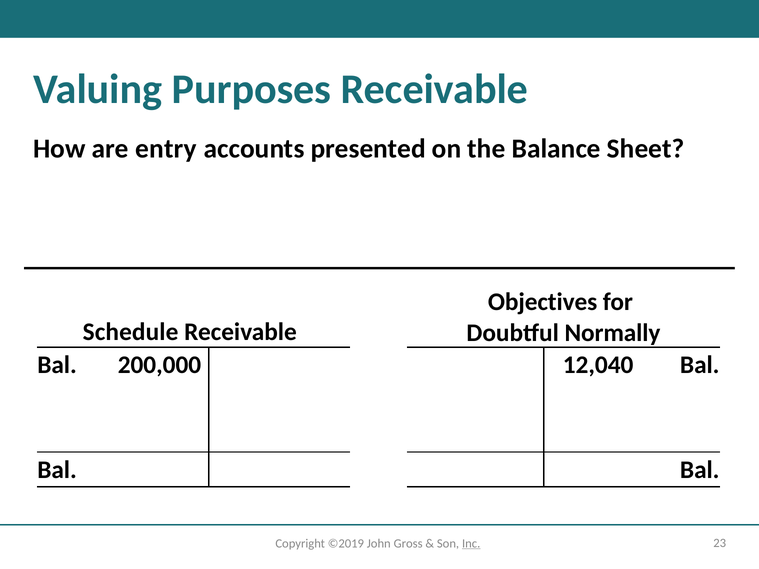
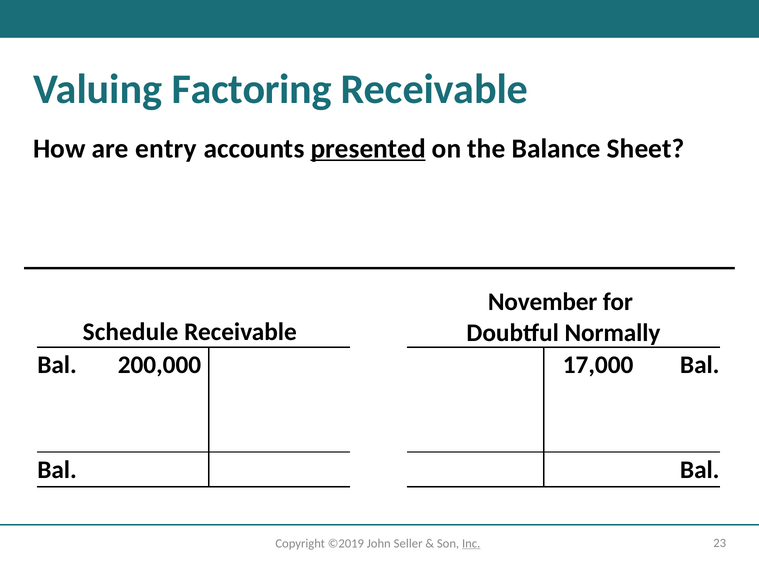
Purposes: Purposes -> Factoring (252, 90)
presented underline: none -> present (368, 149)
Objectives: Objectives -> November (543, 302)
12,040: 12,040 -> 17,000 (598, 365)
Gross: Gross -> Seller (408, 544)
